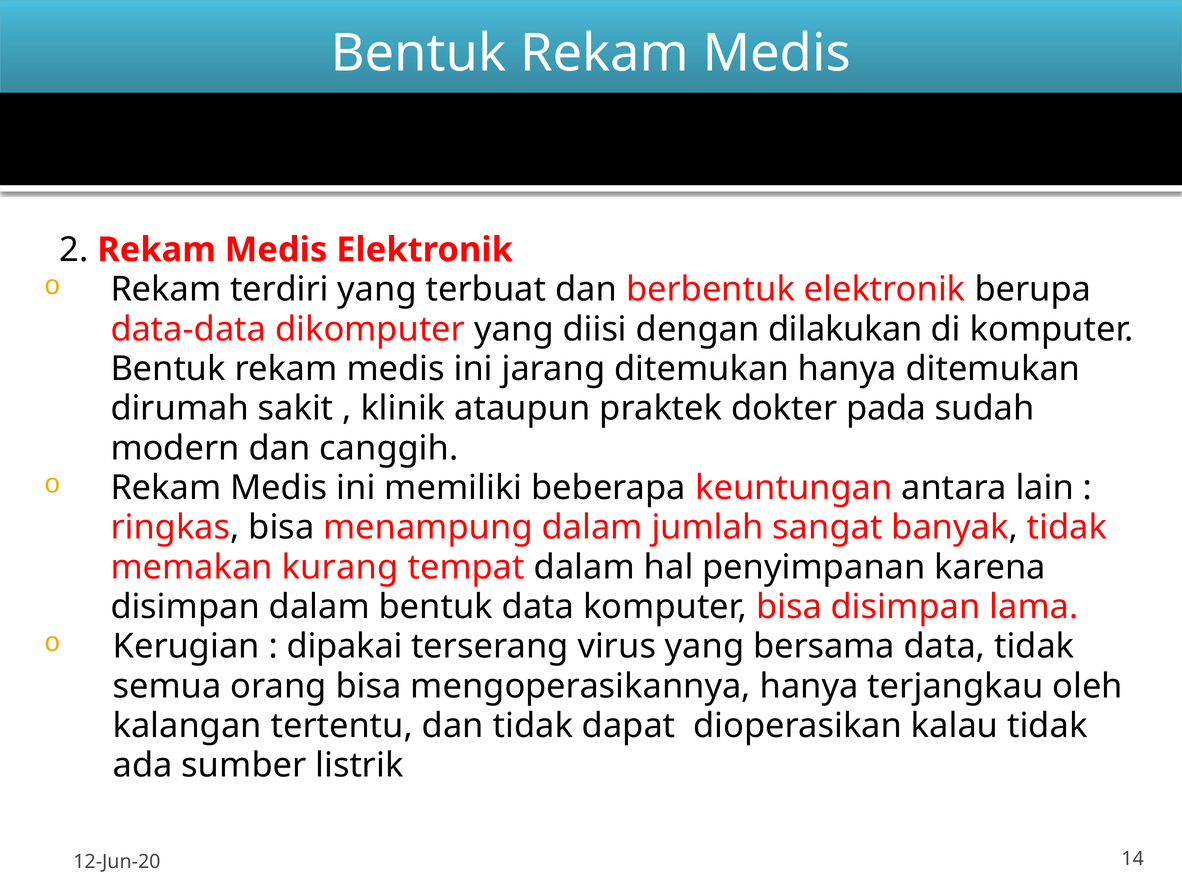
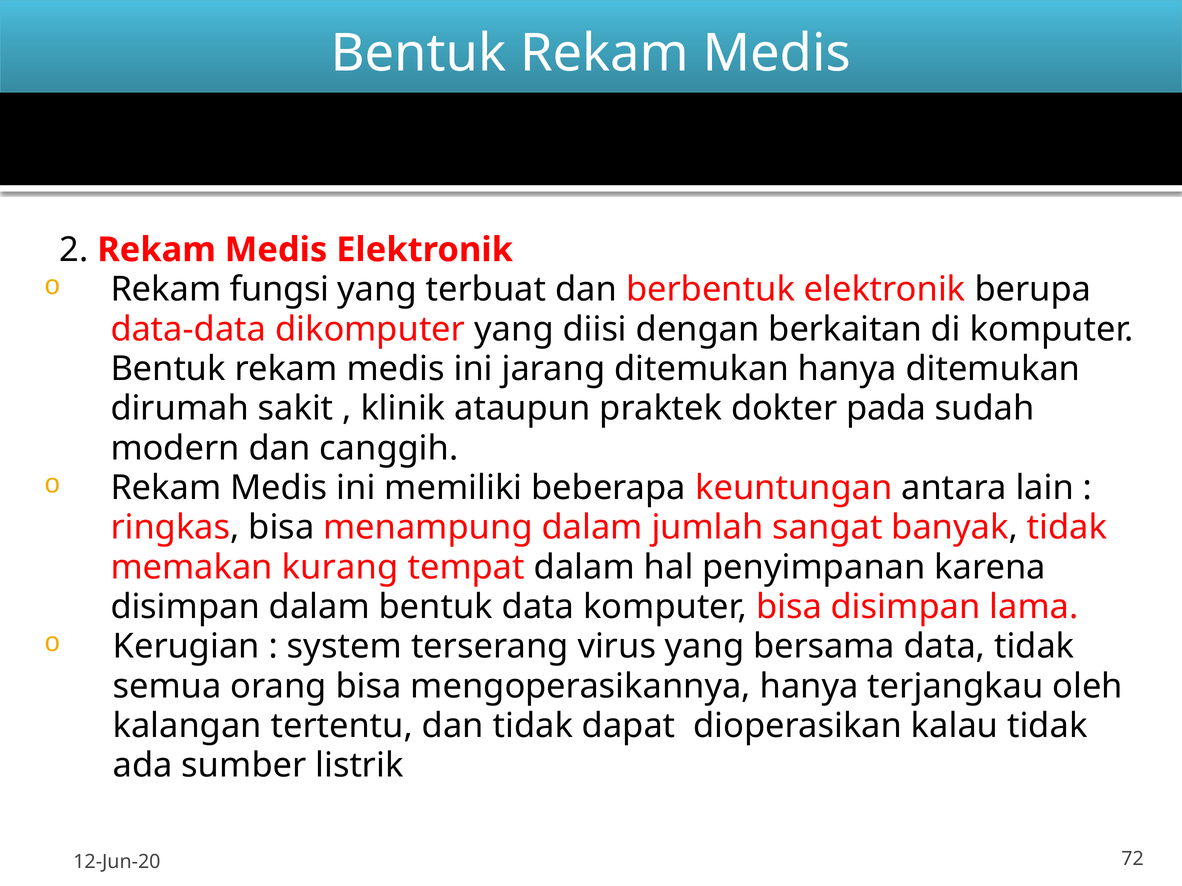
terdiri: terdiri -> fungsi (280, 290)
dilakukan: dilakukan -> berkaitan (845, 329)
dipakai: dipakai -> system (344, 647)
14: 14 -> 72 (1133, 859)
